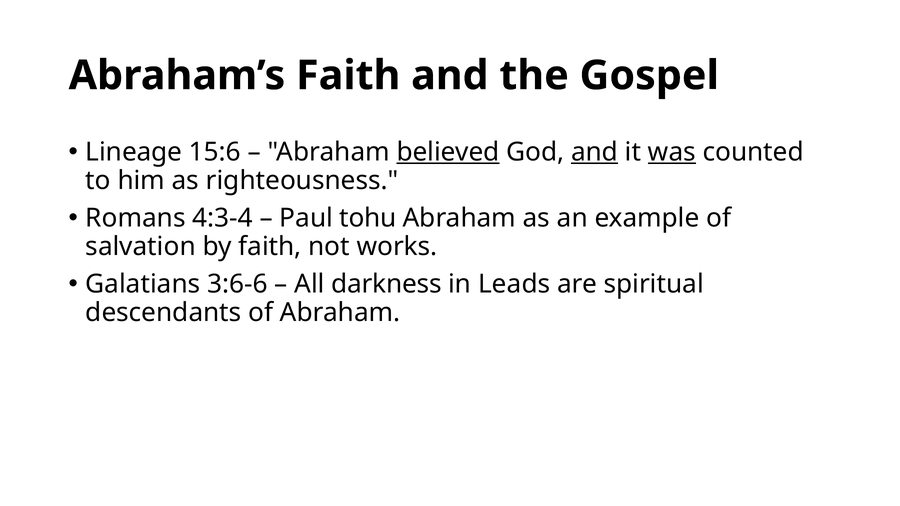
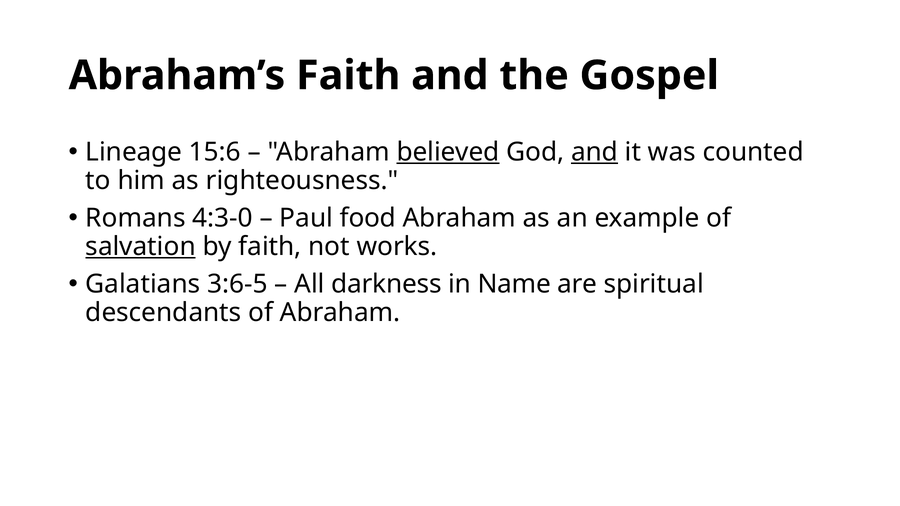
was underline: present -> none (672, 152)
4:3-4: 4:3-4 -> 4:3-0 (223, 218)
tohu: tohu -> food (368, 218)
salvation underline: none -> present (141, 247)
3:6-6: 3:6-6 -> 3:6-5 (237, 284)
Leads: Leads -> Name (514, 284)
